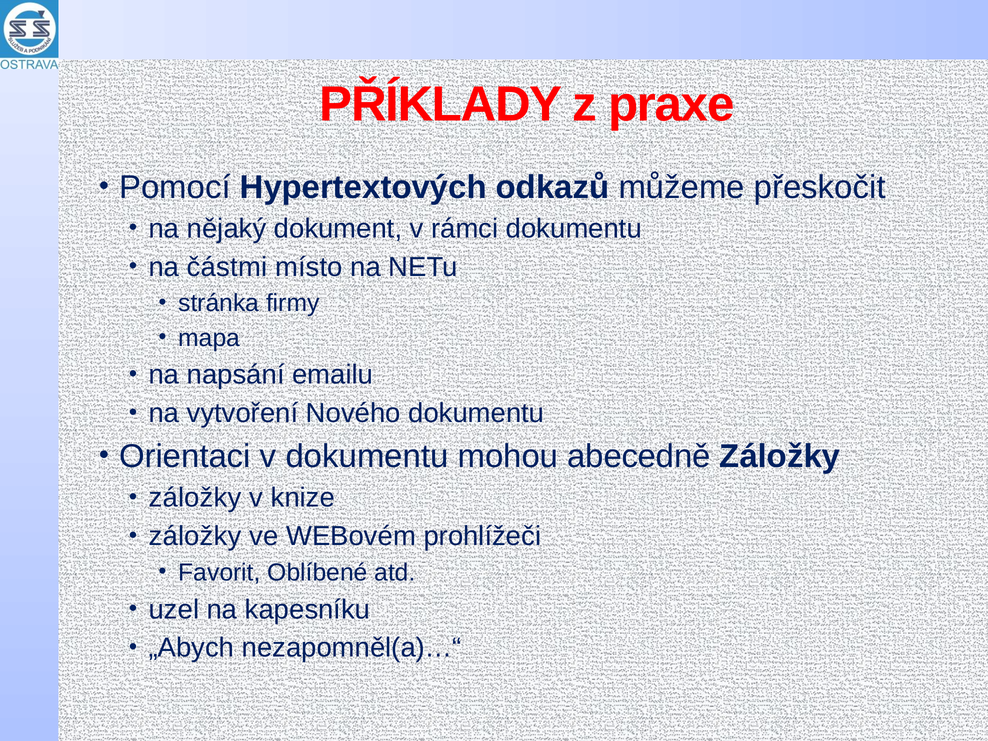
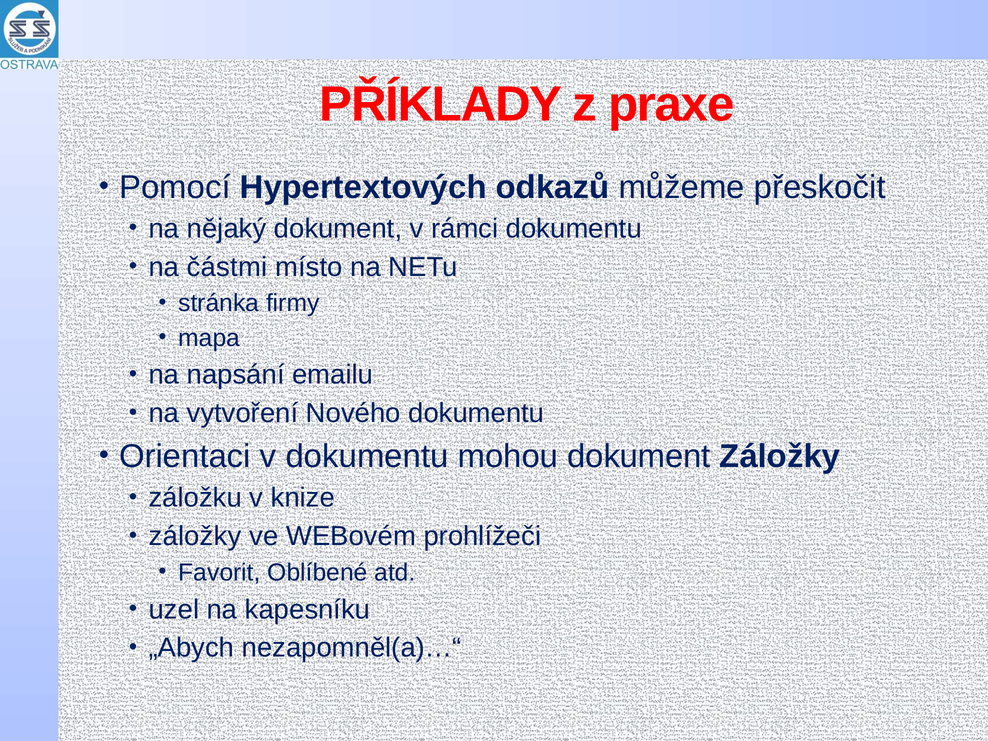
mohou abecedně: abecedně -> dokument (639, 457)
záložky: záložky -> záložku (195, 498)
